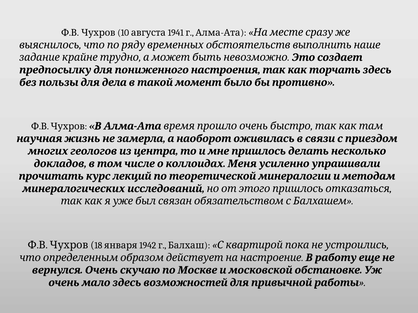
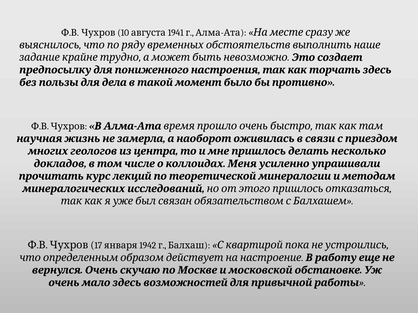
18: 18 -> 17 (98, 246)
